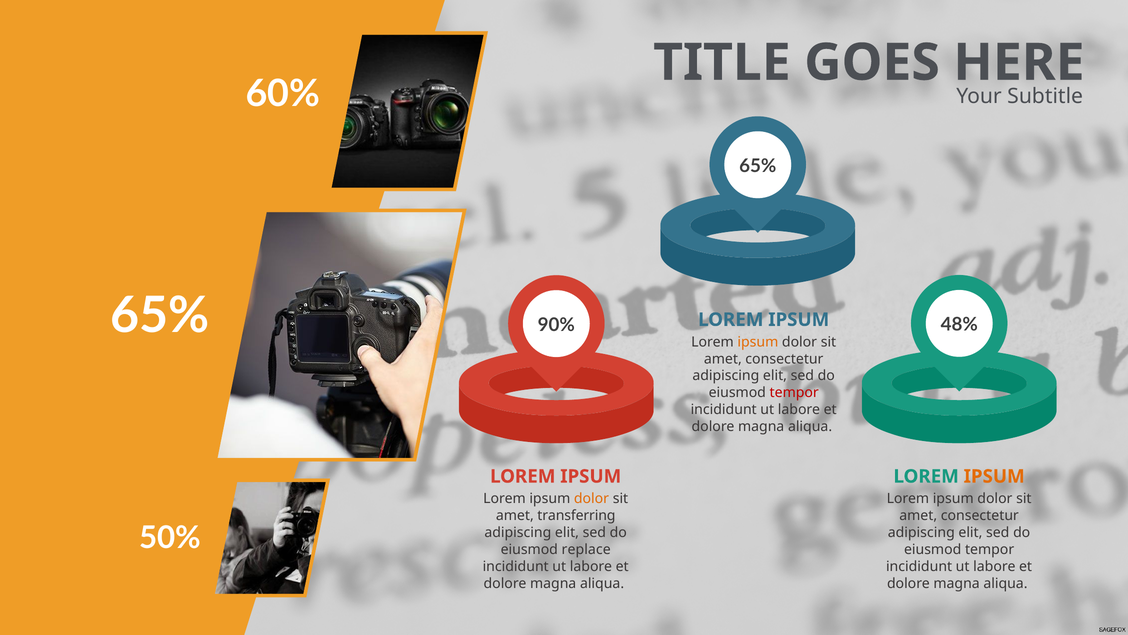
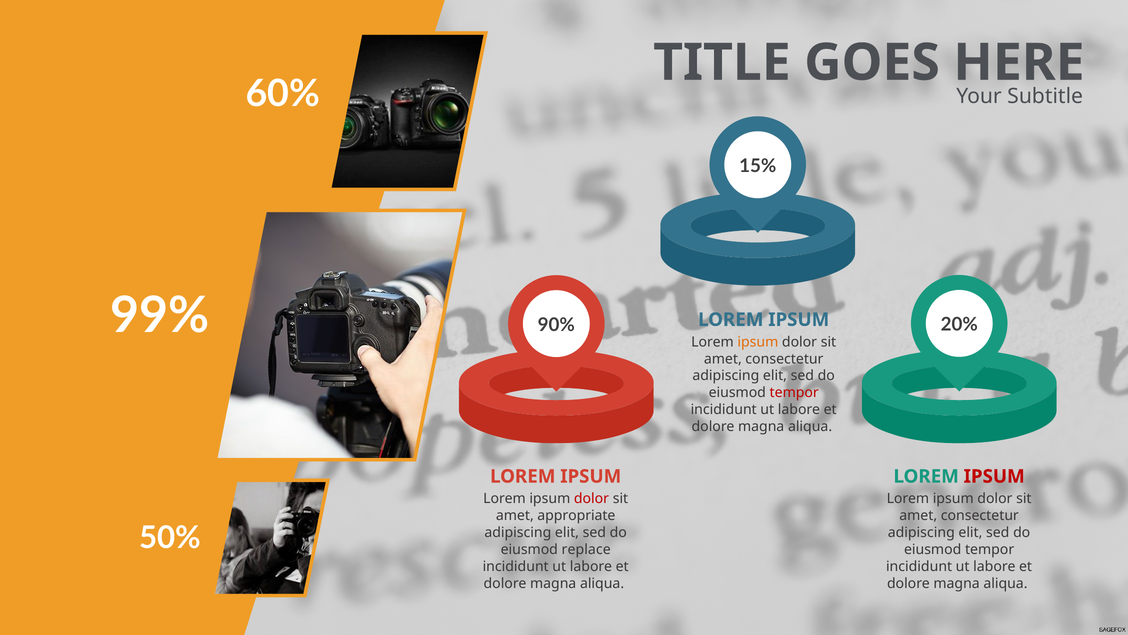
65%: 65% -> 15% (758, 166)
65%: 65% -> 99% (160, 316)
48%: 48% -> 20% (959, 324)
IPSUM colour: orange -> red (994, 476)
dolor colour: orange -> red (591, 498)
transferring: transferring -> appropriate (576, 515)
